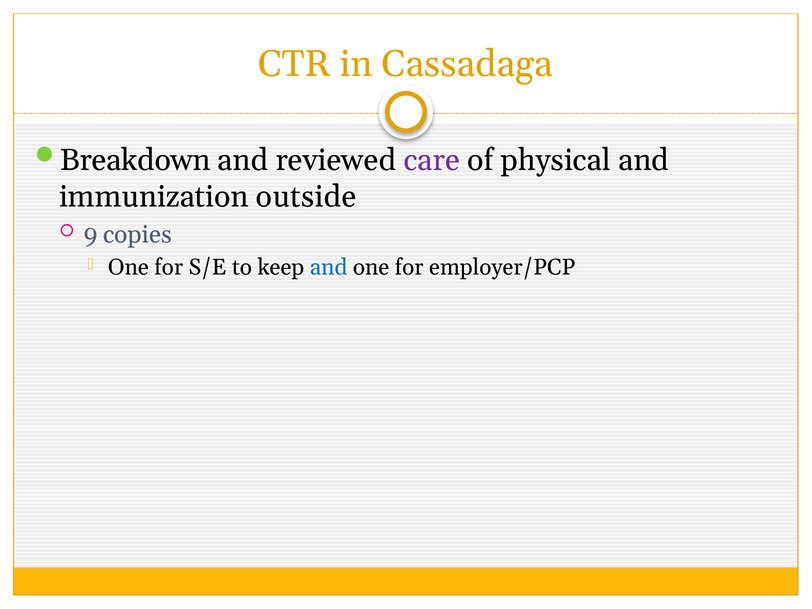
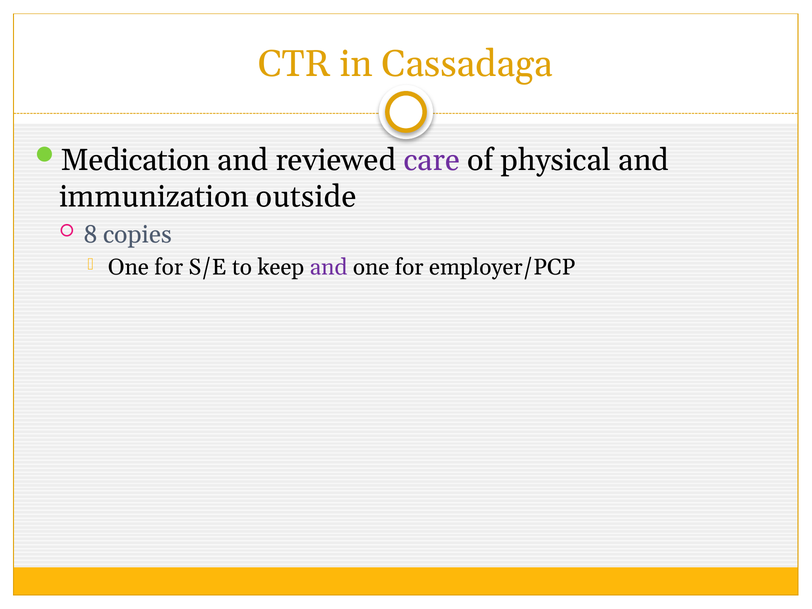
Breakdown: Breakdown -> Medication (136, 160)
9: 9 -> 8 (91, 234)
and colour: blue -> purple (329, 267)
